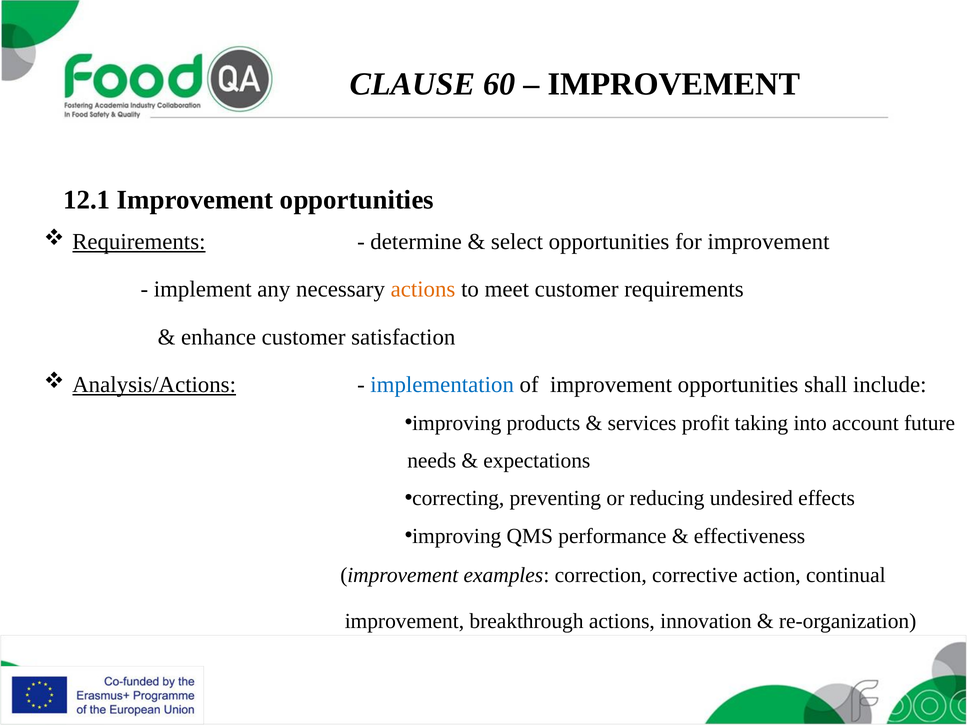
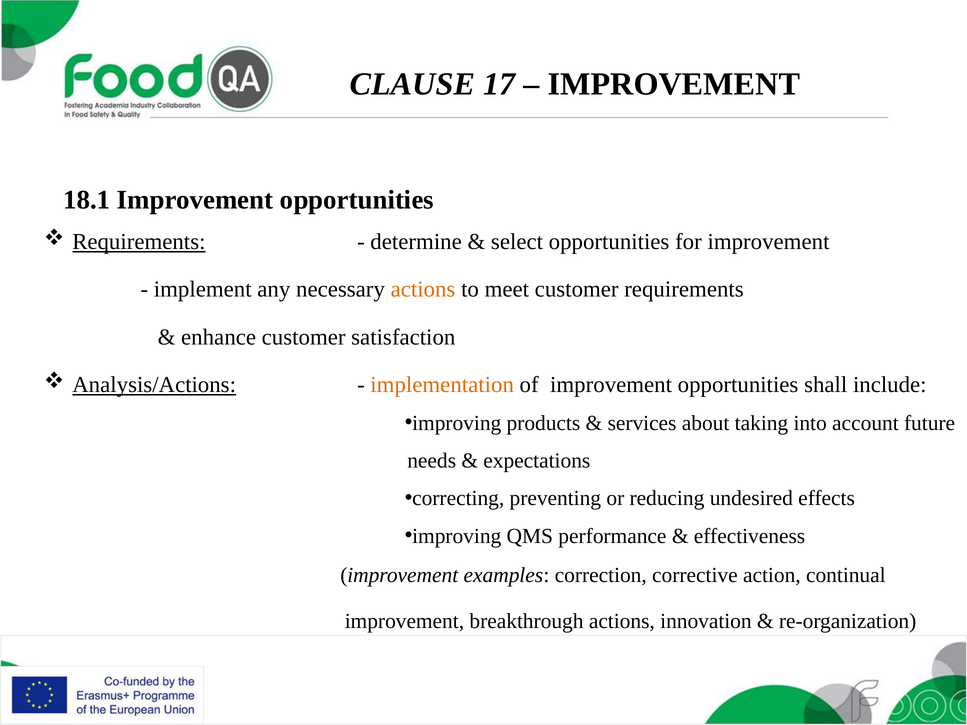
60: 60 -> 17 (499, 84)
12.1: 12.1 -> 18.1 (87, 200)
implementation colour: blue -> orange (442, 385)
profit: profit -> about (706, 423)
